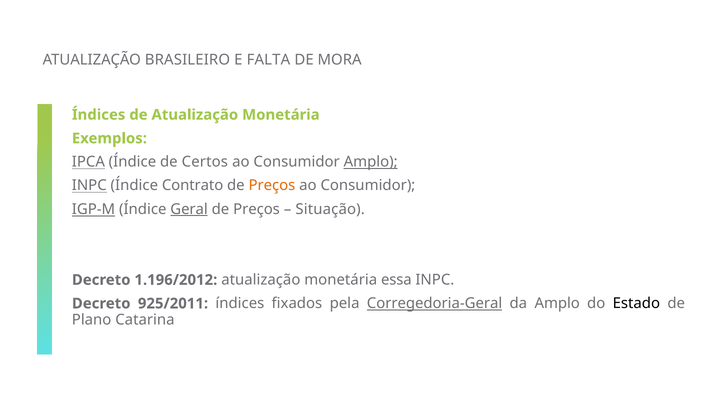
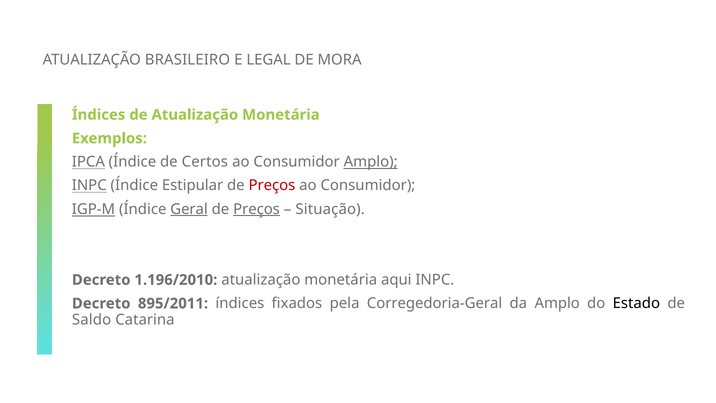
FALTA: FALTA -> LEGAL (269, 60)
Contrato: Contrato -> Estipular (193, 185)
Preços colour: orange -> red (272, 185)
Preços underline: none -> present (257, 209)
1.196/2012: 1.196/2012 -> 1.196/2010 (176, 280)
essa: essa -> aqui (396, 280)
925/2011: 925/2011 -> 895/2011 (173, 303)
Corregedoria-Geral underline: present -> none (435, 303)
Plano: Plano -> Saldo (92, 319)
